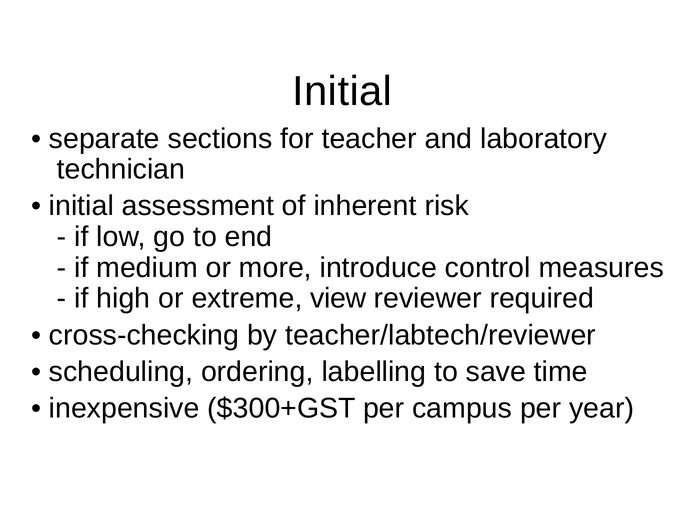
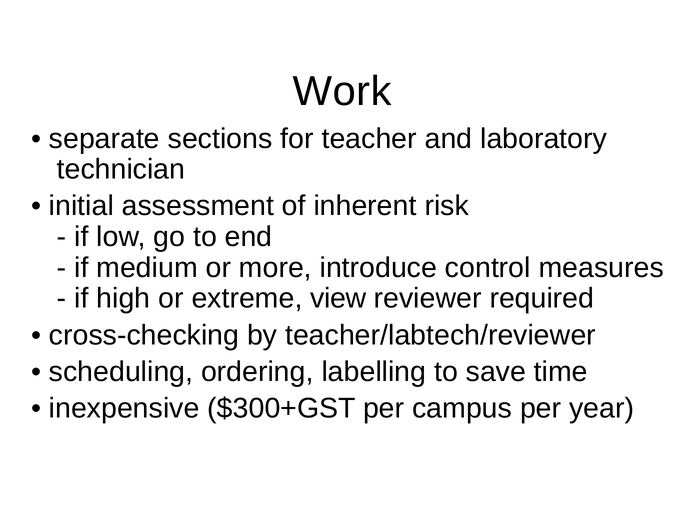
Initial: Initial -> Work (342, 91)
